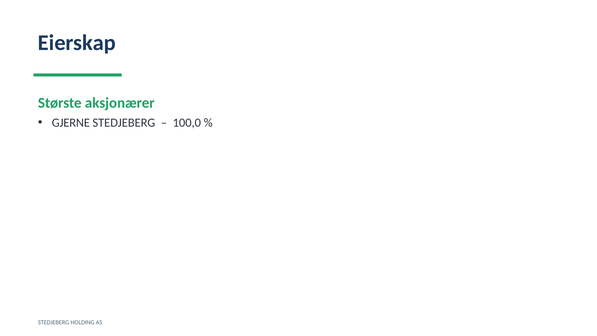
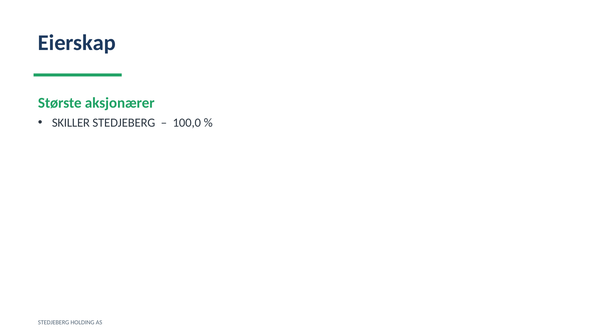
GJERNE: GJERNE -> SKILLER (71, 123)
